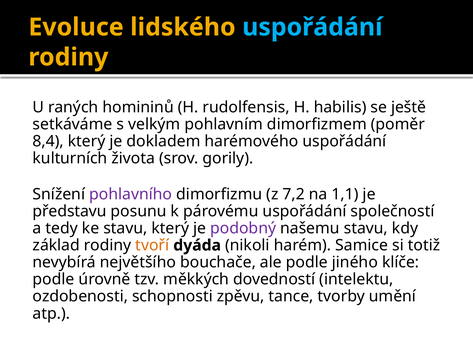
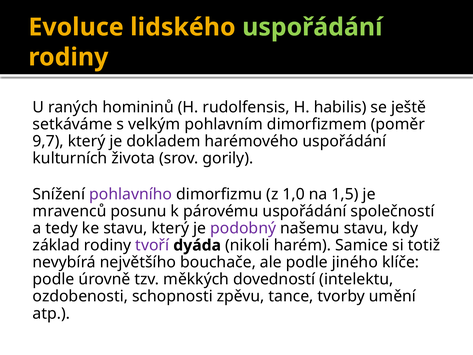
uspořádání colour: light blue -> light green (312, 27)
8,4: 8,4 -> 9,7 (48, 141)
7,2: 7,2 -> 1,0 (294, 194)
1,1: 1,1 -> 1,5 (345, 194)
představu: představu -> mravenců (70, 211)
tvoří colour: orange -> purple (152, 245)
